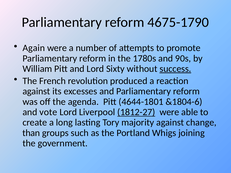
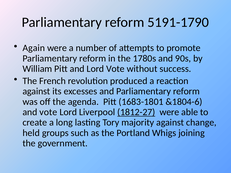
4675-1790: 4675-1790 -> 5191-1790 (178, 22)
Lord Sixty: Sixty -> Vote (115, 69)
success underline: present -> none (175, 69)
4644-1801: 4644-1801 -> 1683-1801 (141, 102)
than: than -> held (31, 133)
